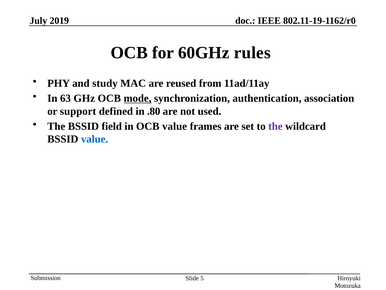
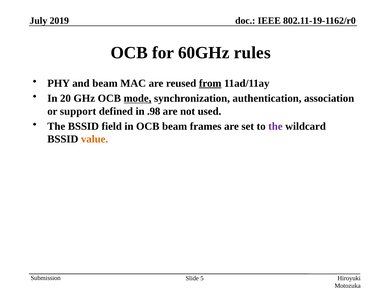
and study: study -> beam (105, 83)
from underline: none -> present (210, 83)
63: 63 -> 20 (65, 98)
.80: .80 -> .98 (154, 111)
OCB value: value -> beam (175, 126)
value colour: blue -> orange (95, 139)
